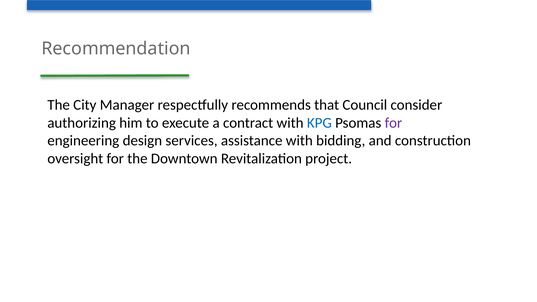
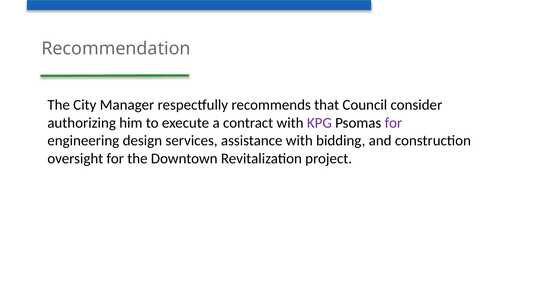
KPG colour: blue -> purple (319, 123)
